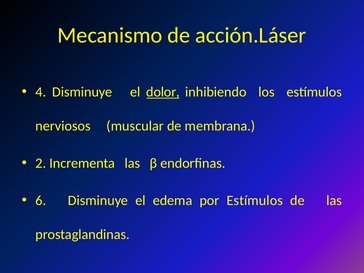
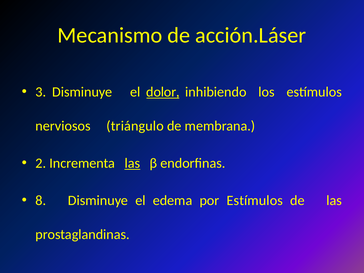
4: 4 -> 3 (41, 92)
muscular: muscular -> triángulo (135, 126)
las underline: none -> present (132, 163)
6: 6 -> 8 (41, 200)
